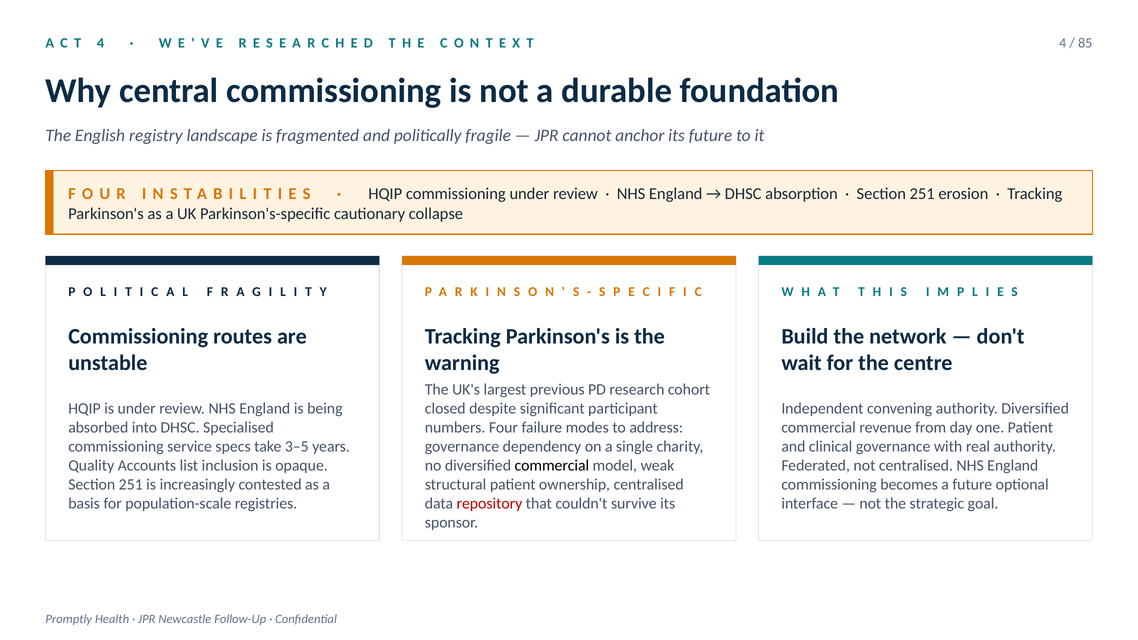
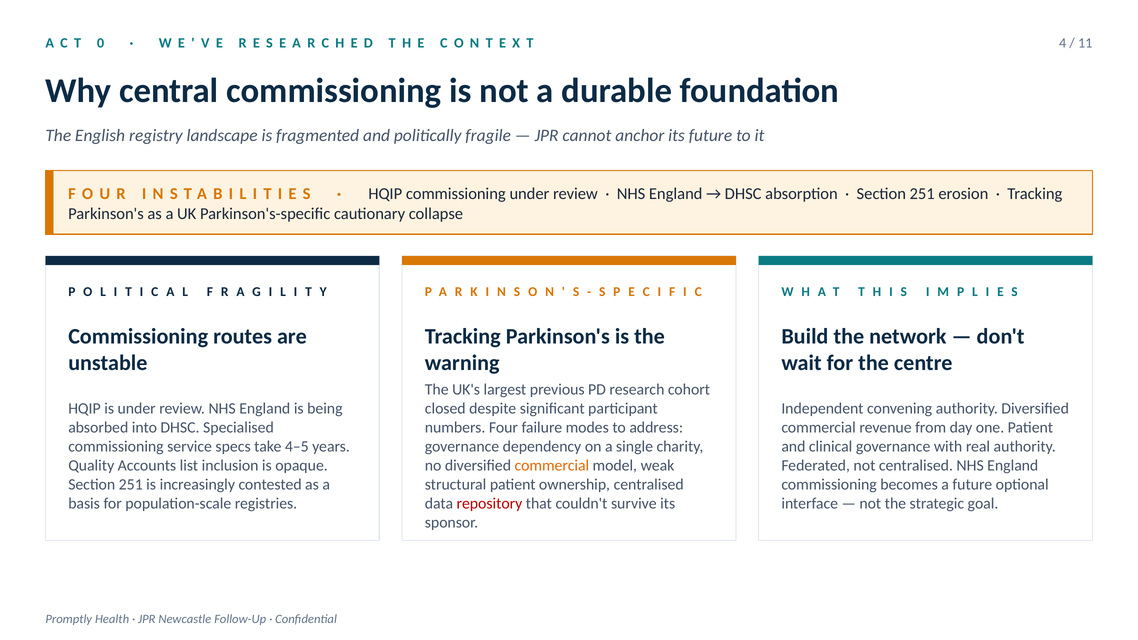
4: 4 -> 0 (101, 43)
85: 85 -> 11 (1085, 43)
3–5: 3–5 -> 4–5 (297, 447)
commercial colour: black -> orange (552, 466)
